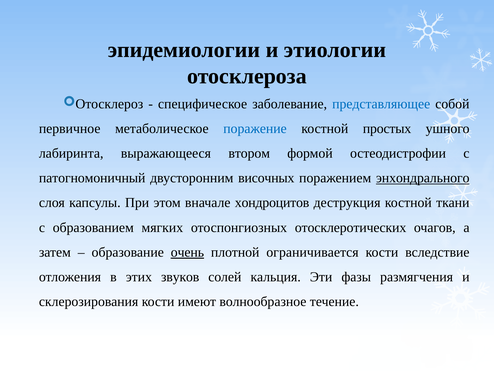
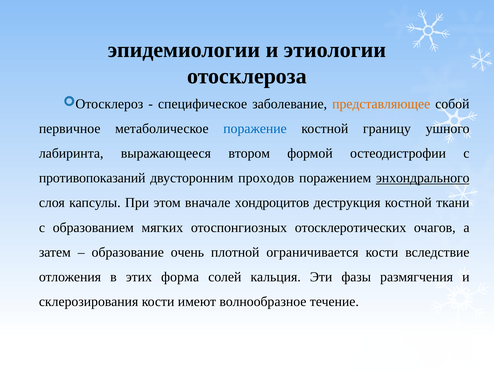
представляющее colour: blue -> orange (381, 104)
простых: простых -> границу (387, 128)
патогномоничный: патогномоничный -> противопоказаний (92, 178)
височных: височных -> проходов (266, 178)
очень underline: present -> none (187, 252)
звуков: звуков -> форма (180, 277)
